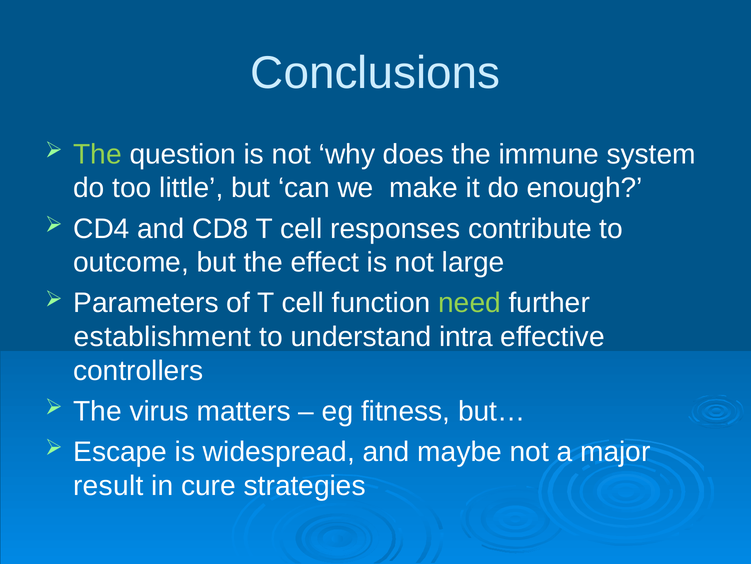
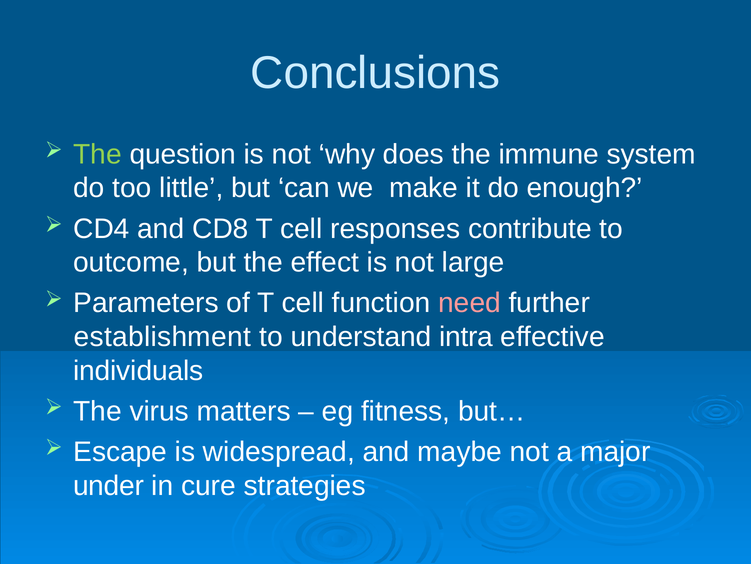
need colour: light green -> pink (470, 303)
controllers: controllers -> individuals (138, 370)
result: result -> under (109, 485)
